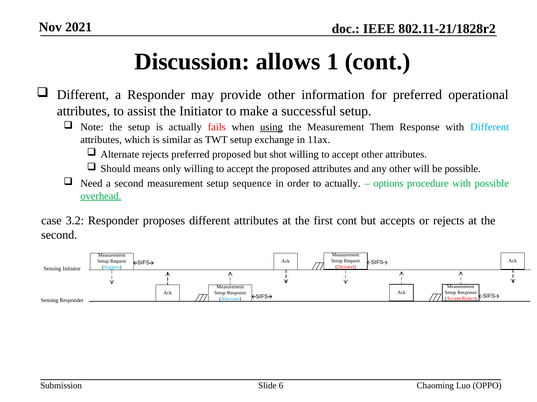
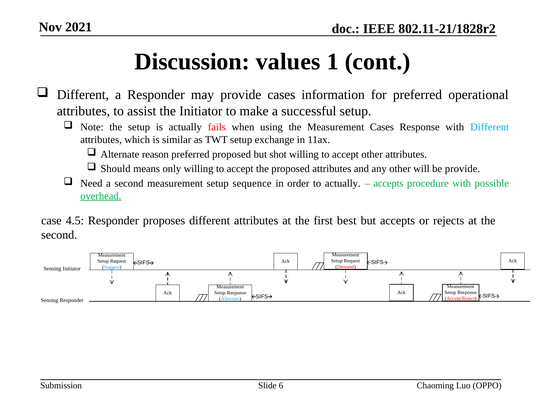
allows: allows -> values (288, 62)
provide other: other -> cases (281, 95)
using underline: present -> none (271, 127)
Measurement Them: Them -> Cases (382, 127)
Alternate rejects: rejects -> reason (155, 155)
be possible: possible -> provide (463, 169)
options: options -> accepts (388, 184)
3.2: 3.2 -> 4.5 (75, 221)
first cont: cont -> best (347, 221)
